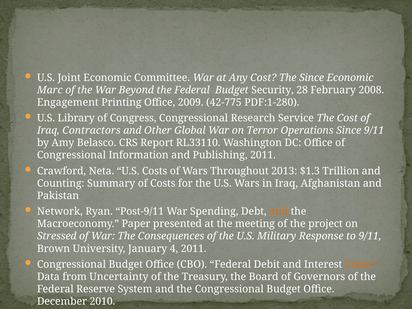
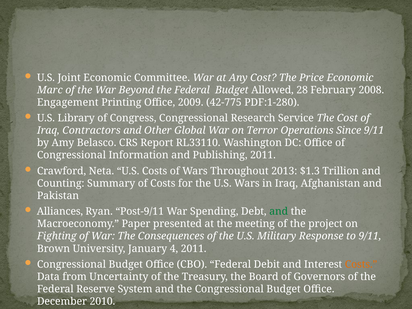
The Since: Since -> Price (312, 78)
Security: Security -> Allowed (273, 90)
Network: Network -> Alliances (60, 212)
and colour: orange -> green (279, 212)
Stressed: Stressed -> Fighting (57, 236)
